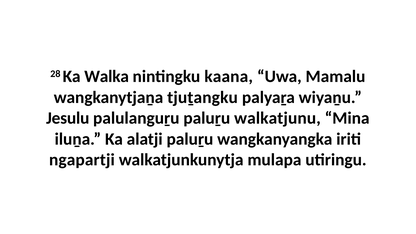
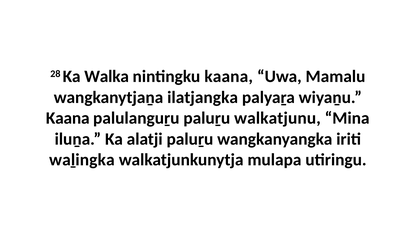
tjuṯangku: tjuṯangku -> ilatjangka (203, 97)
Jesulu: Jesulu -> Kaana (68, 118)
ngapartji: ngapartji -> waḻingka (82, 160)
